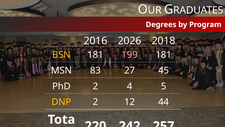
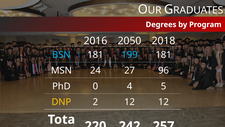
2026: 2026 -> 2050 (130, 41)
BSN colour: yellow -> light blue (61, 55)
199 colour: pink -> light blue (130, 55)
83: 83 -> 24 (95, 70)
45: 45 -> 96 (164, 70)
PhD 2: 2 -> 0 (95, 86)
12 44: 44 -> 12 (164, 102)
